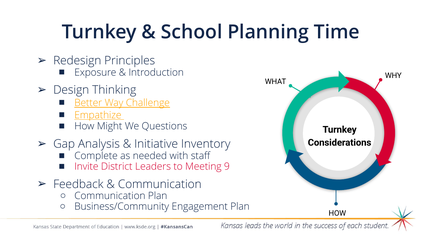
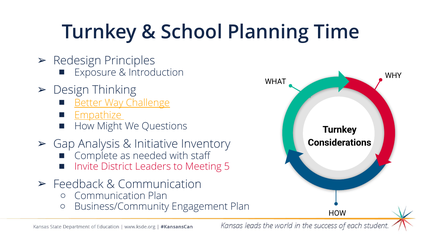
9: 9 -> 5 (227, 166)
